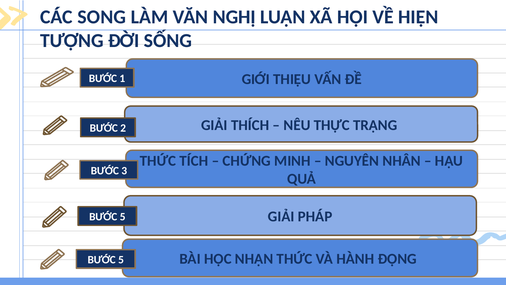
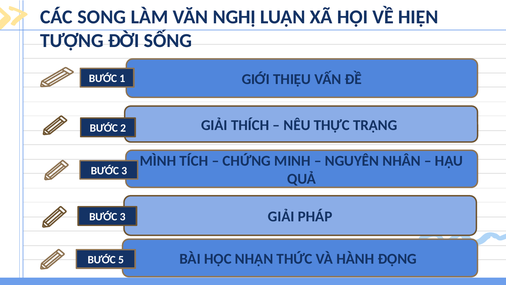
THỨC: THỨC -> MÌNH (158, 161)
5: 5 -> 3 (123, 217)
